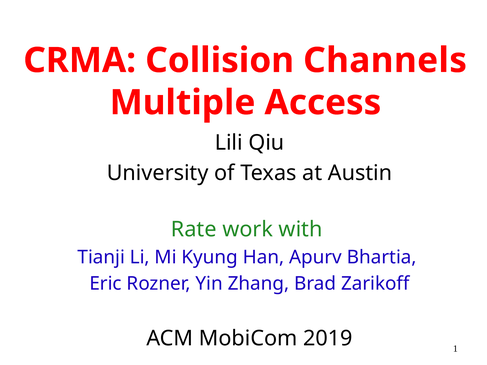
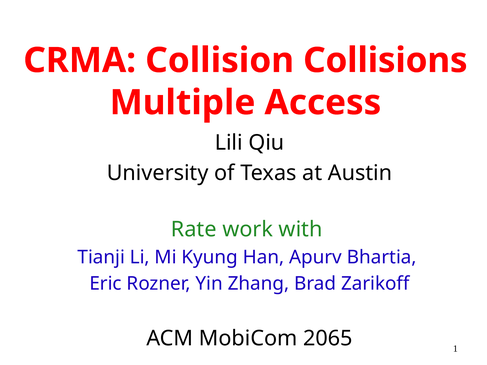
Channels: Channels -> Collisions (385, 60)
2019: 2019 -> 2065 (328, 339)
